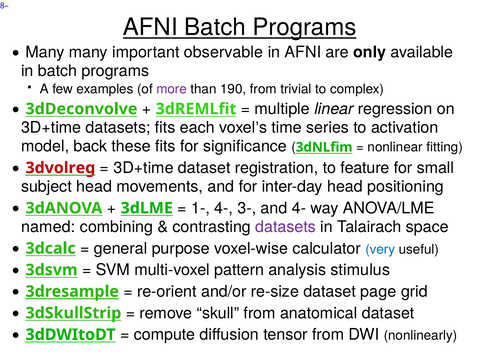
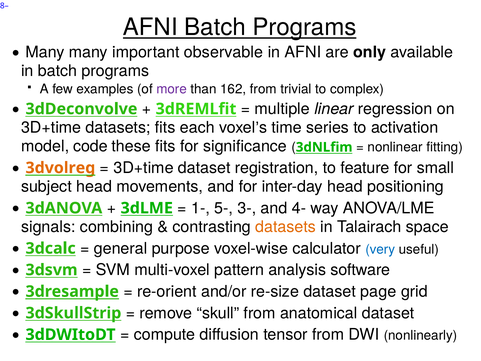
190: 190 -> 162 (233, 89)
back: back -> code (90, 146)
3dvolreg colour: red -> orange (60, 168)
1- 4-: 4- -> 5- (224, 208)
named: named -> signals (48, 227)
datasets colour: purple -> orange (286, 227)
stimulus: stimulus -> software (360, 270)
